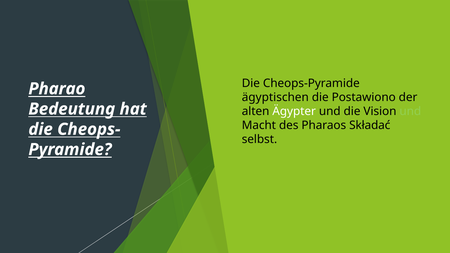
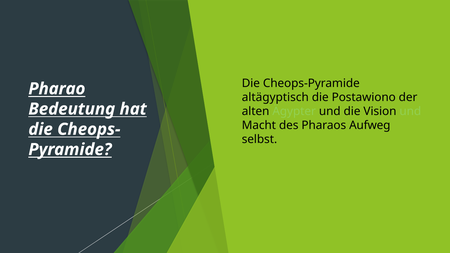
ägyptischen: ägyptischen -> altägyptisch (275, 97)
Ägypter colour: white -> light green (294, 111)
Składać: Składać -> Aufweg (370, 125)
